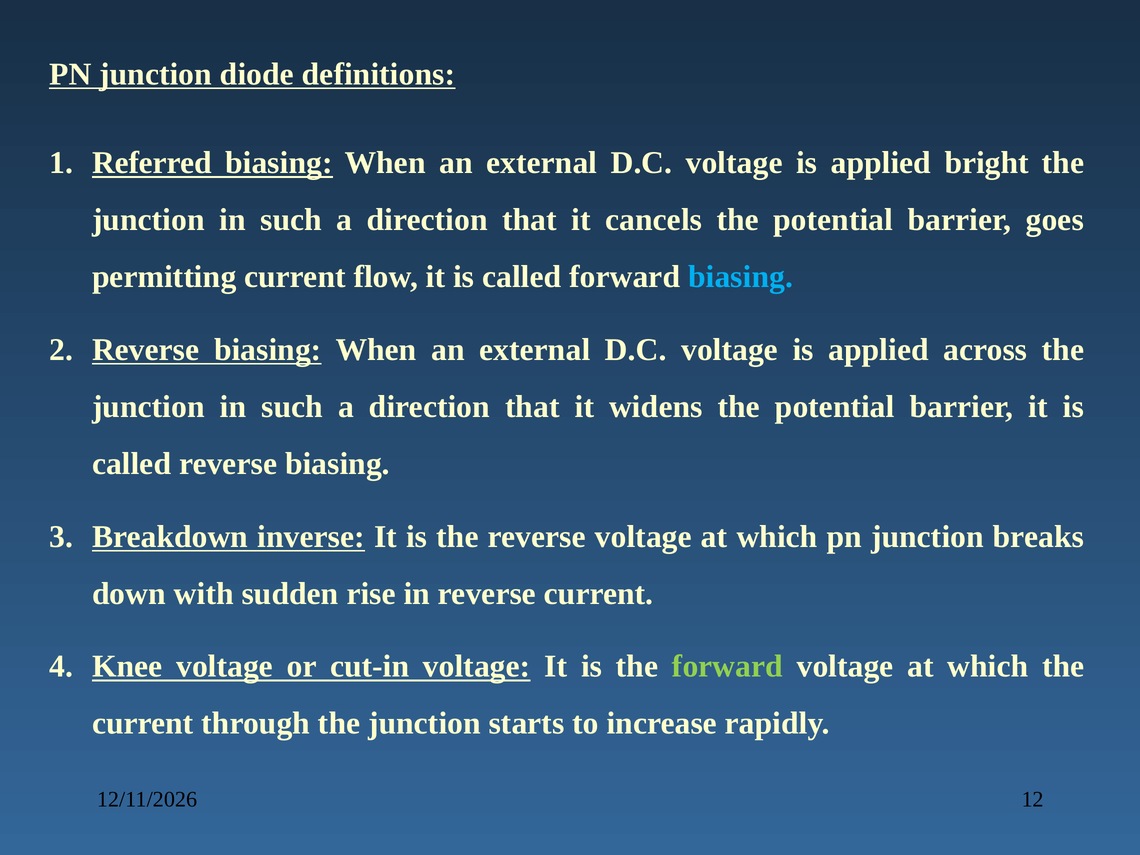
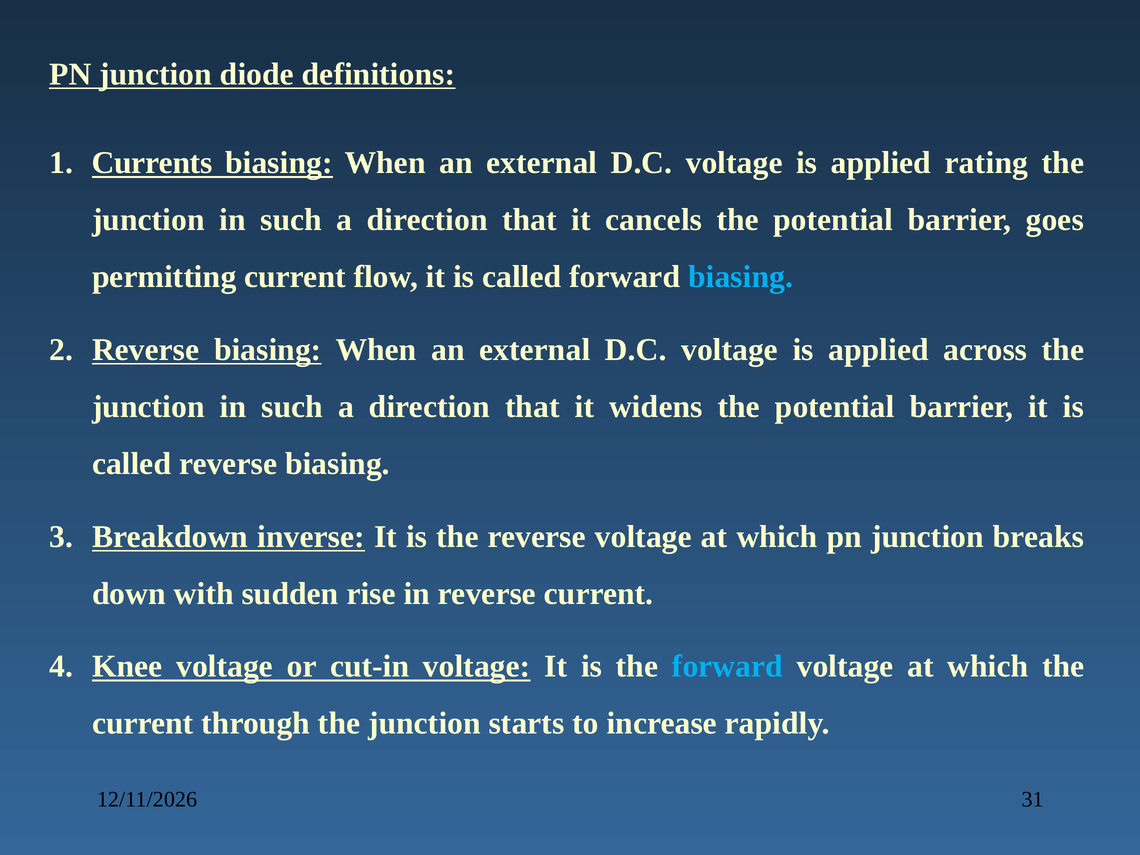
Referred: Referred -> Currents (152, 163)
bright: bright -> rating (986, 163)
forward colour: light green -> light blue (727, 667)
12: 12 -> 31 (1033, 800)
